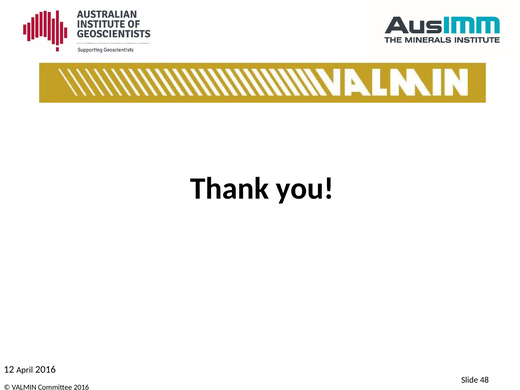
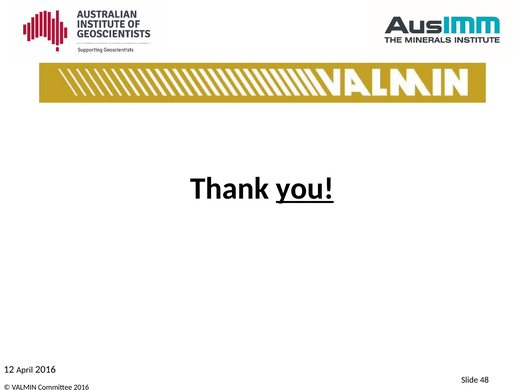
you underline: none -> present (305, 189)
